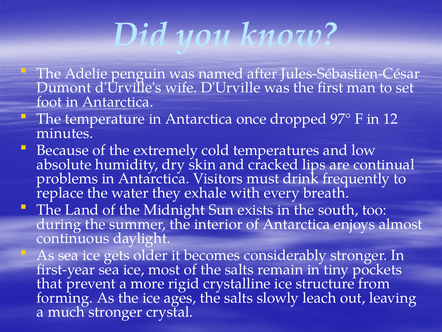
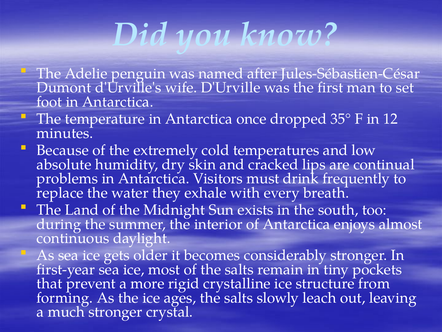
97°: 97° -> 35° (341, 119)
